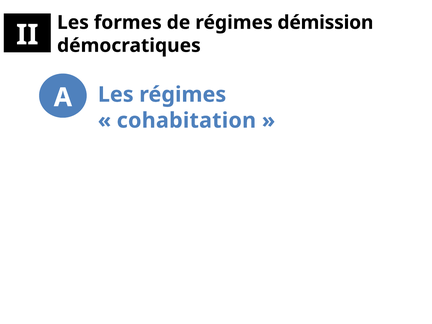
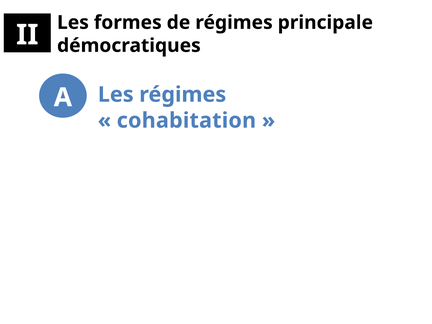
démission: démission -> principale (325, 23)
